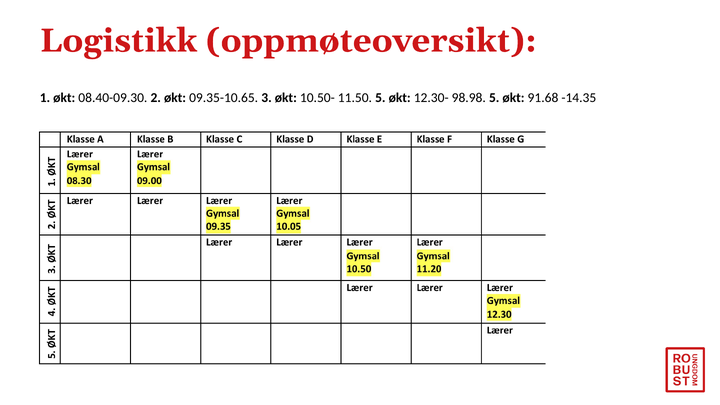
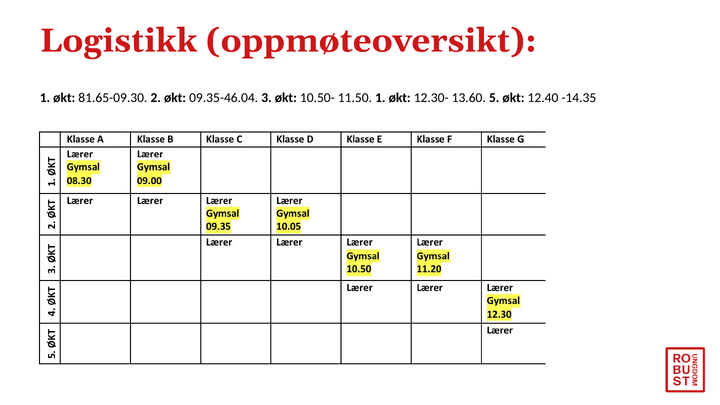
08.40-09.30: 08.40-09.30 -> 81.65-09.30 (113, 98)
09.35-10.65: 09.35-10.65 -> 09.35-46.04 (224, 98)
11.50 5: 5 -> 1 (380, 98)
98.98: 98.98 -> 13.60 (469, 98)
91.68: 91.68 -> 12.40 (543, 98)
